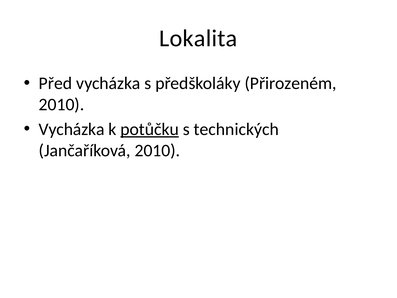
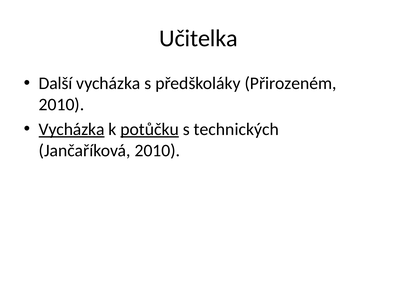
Lokalita: Lokalita -> Učitelka (198, 38)
Před: Před -> Další (56, 83)
Vycházka underline: none -> present (72, 129)
